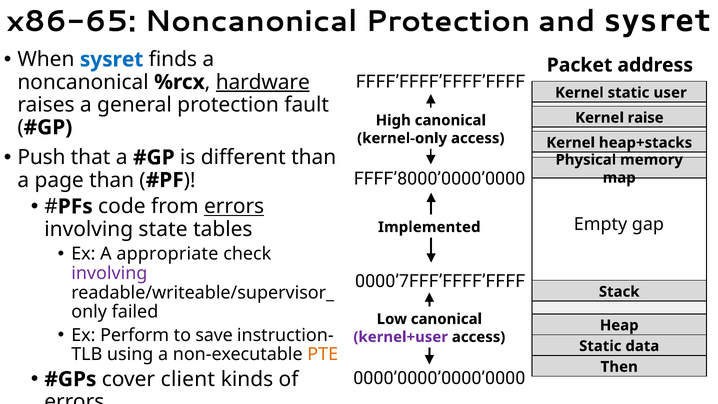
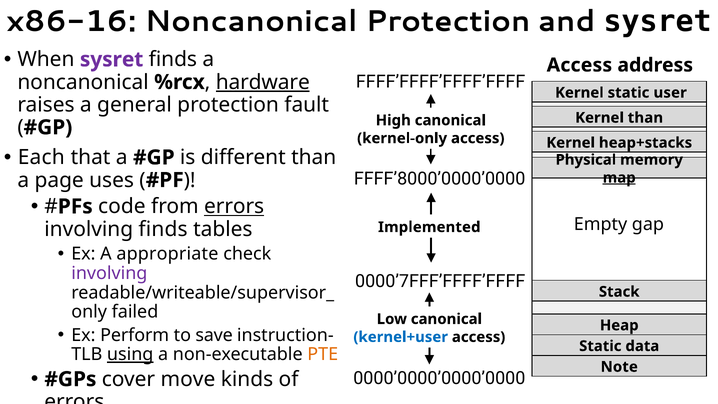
x86-65: x86-65 -> x86-16 (71, 21)
sysret colour: blue -> purple (112, 59)
Packet: Packet -> Access (579, 65)
Kernel raise: raise -> than (645, 118)
Push: Push -> Each (41, 157)
page than: than -> uses (112, 180)
map underline: none -> present (619, 178)
involving state: state -> finds (163, 229)
kernel+user colour: purple -> blue (401, 337)
using underline: none -> present (130, 354)
Then: Then -> Note (619, 367)
client: client -> move (188, 379)
